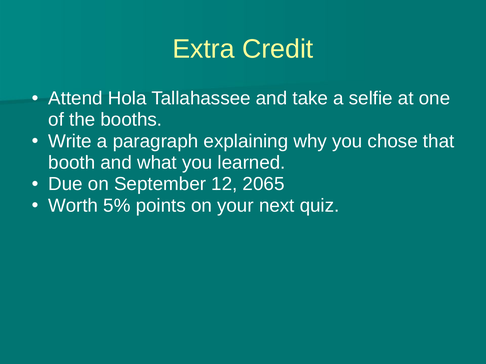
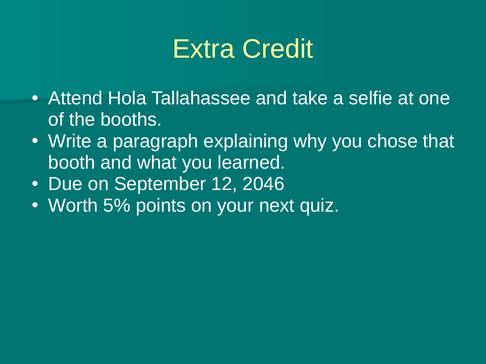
2065: 2065 -> 2046 (264, 184)
